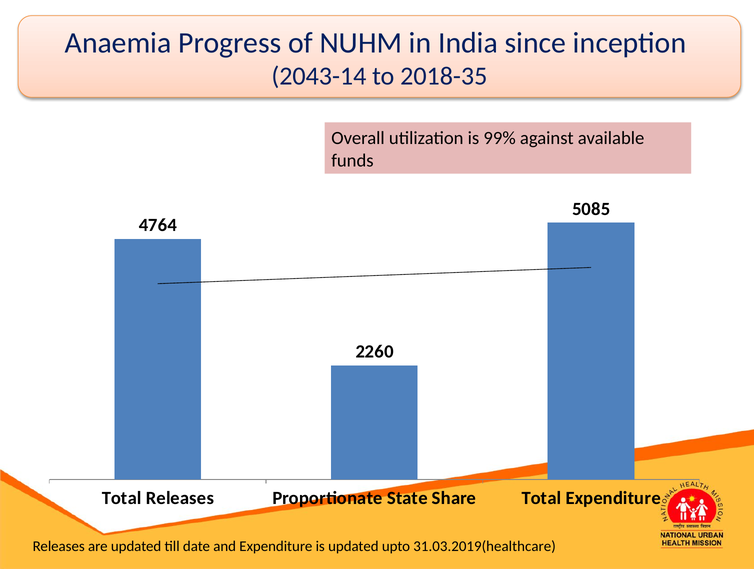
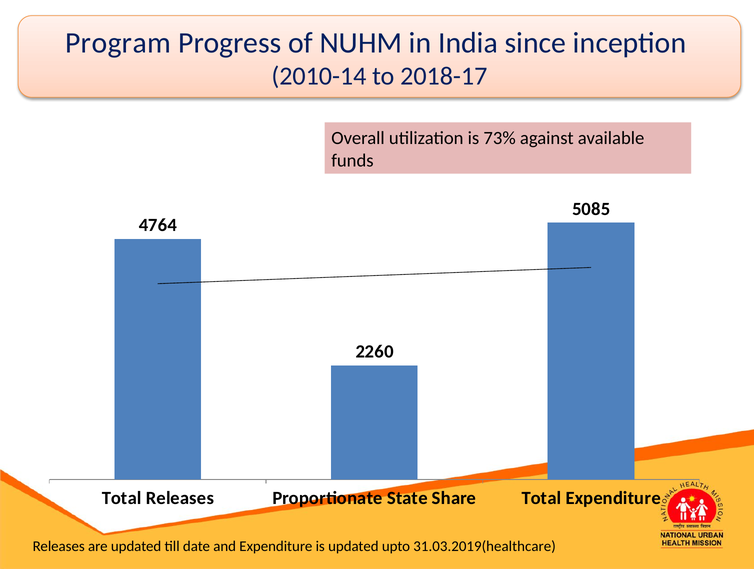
Anaemia: Anaemia -> Program (118, 43)
2043-14: 2043-14 -> 2010-14 (319, 76)
2018-35: 2018-35 -> 2018-17 (444, 76)
99%: 99% -> 73% (500, 138)
